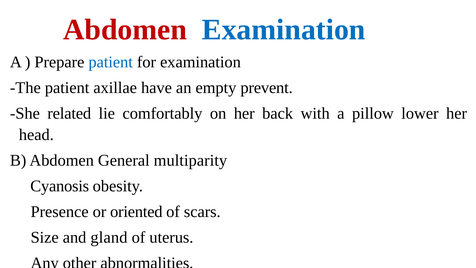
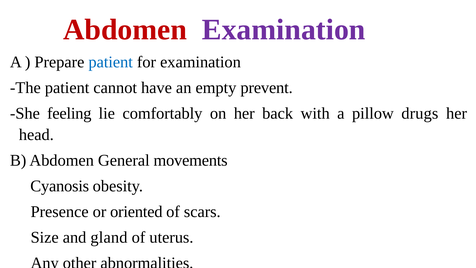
Examination colour: blue -> purple (284, 30)
axillae: axillae -> cannot (115, 88)
related: related -> feeling (69, 113)
lower: lower -> drugs (420, 113)
multiparity: multiparity -> movements (191, 160)
